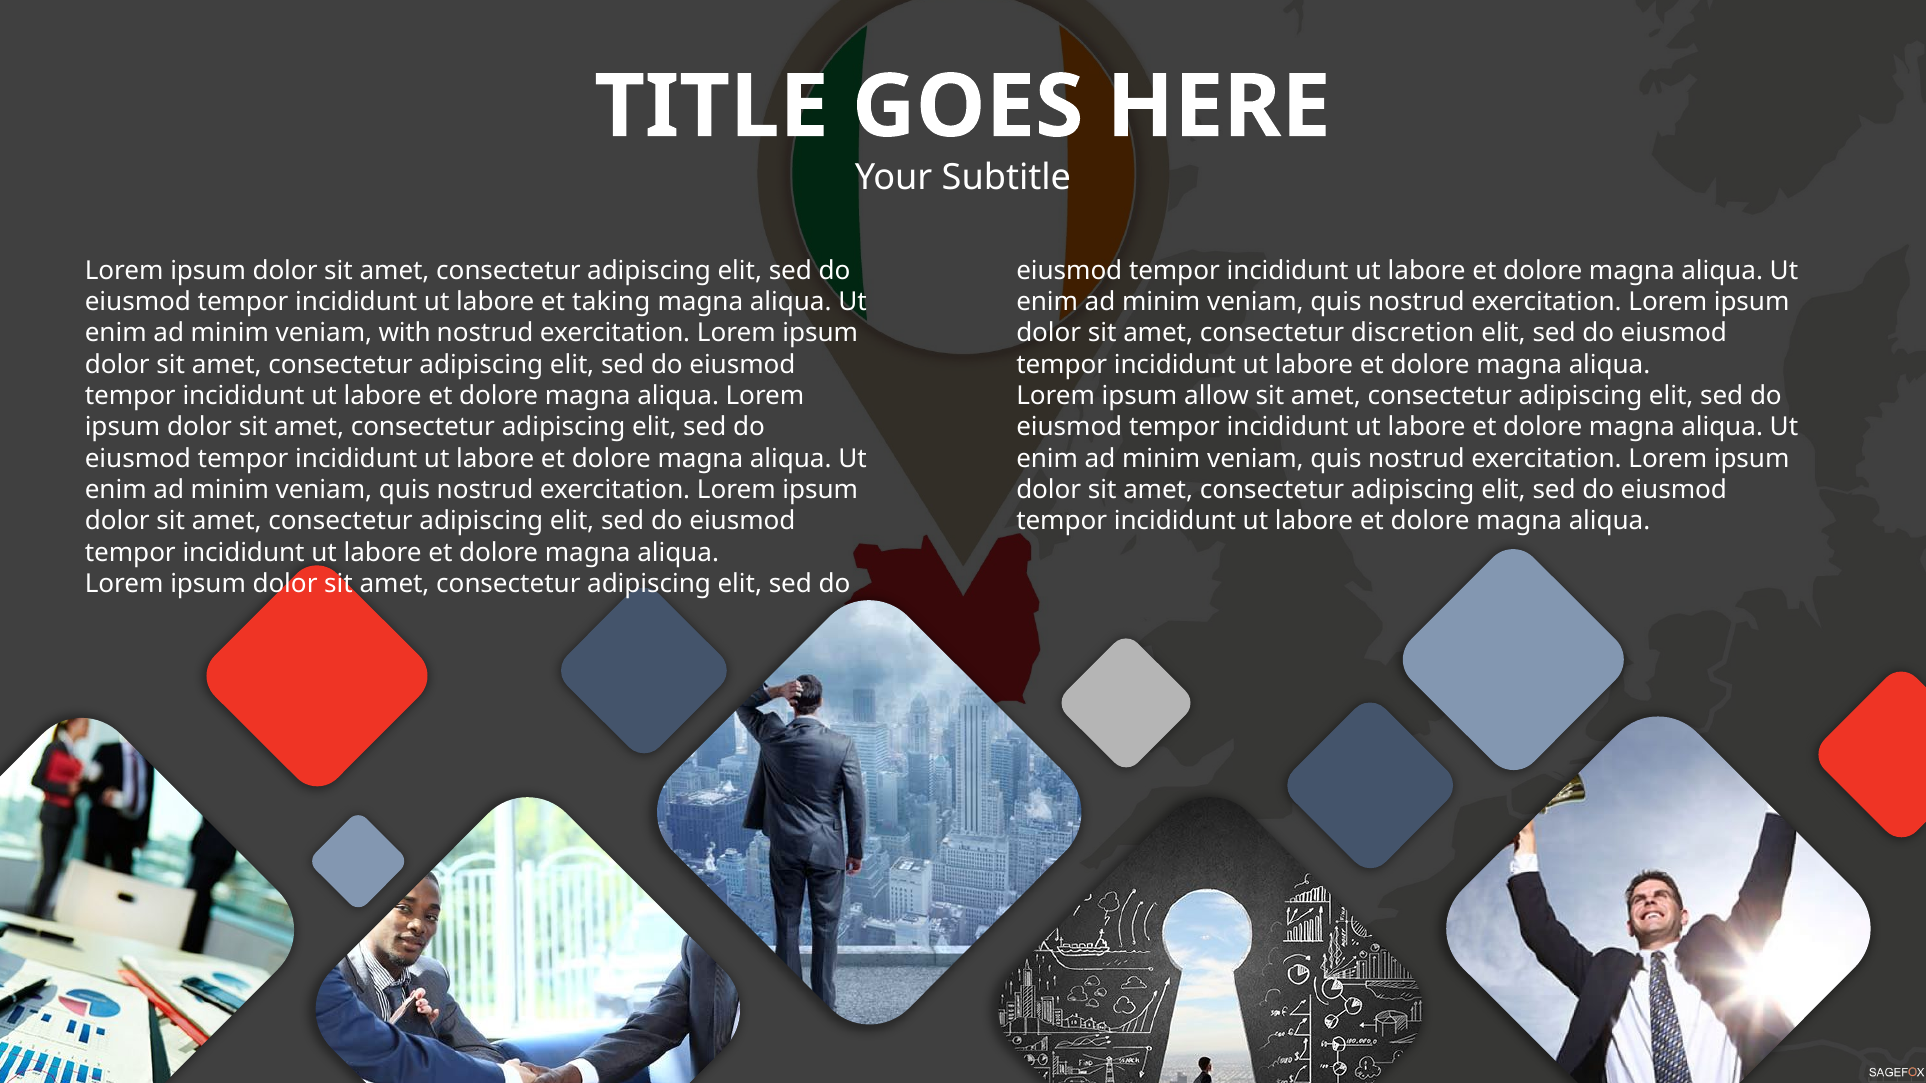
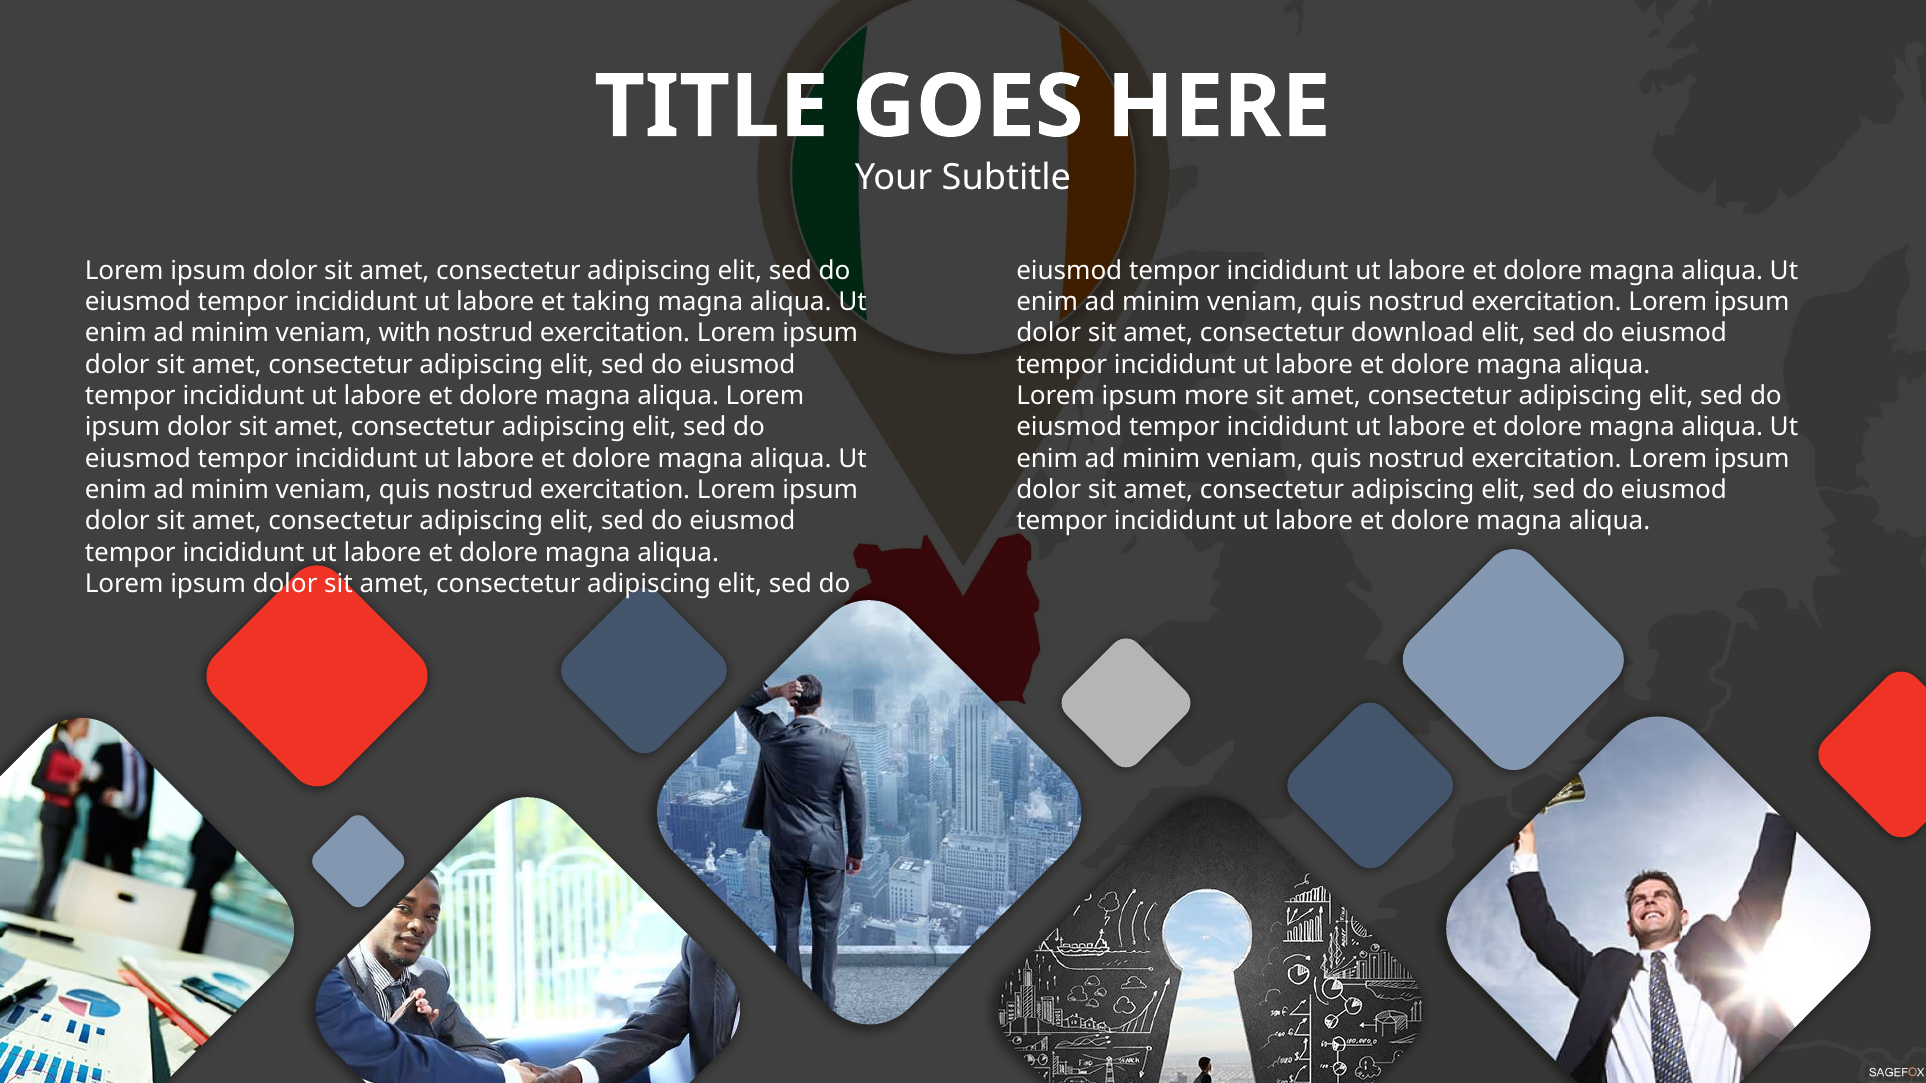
discretion: discretion -> download (1413, 333)
allow: allow -> more (1217, 396)
